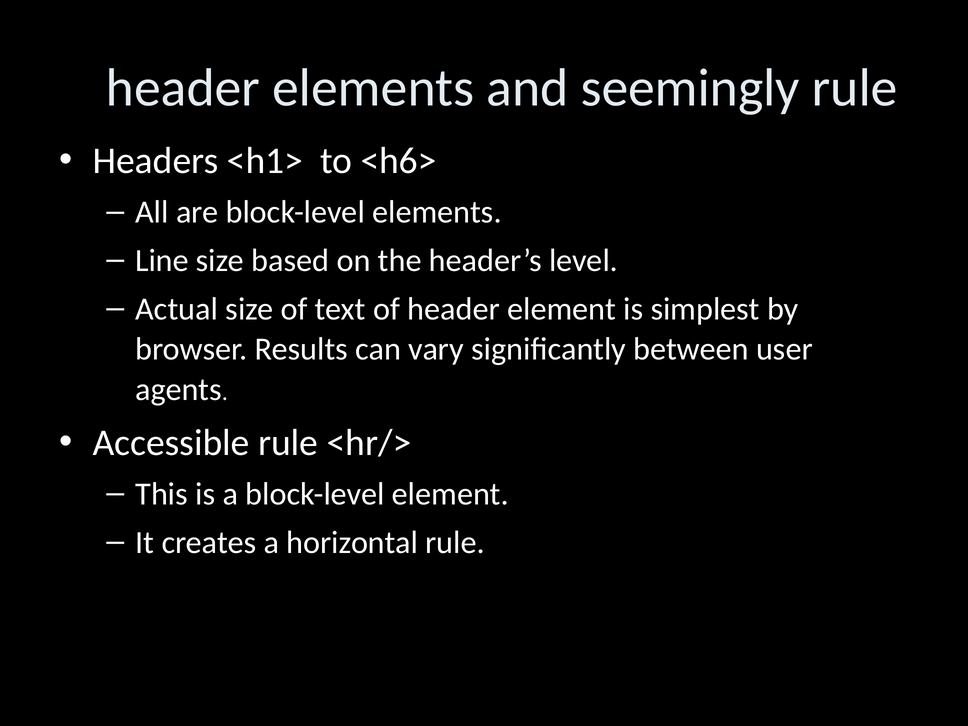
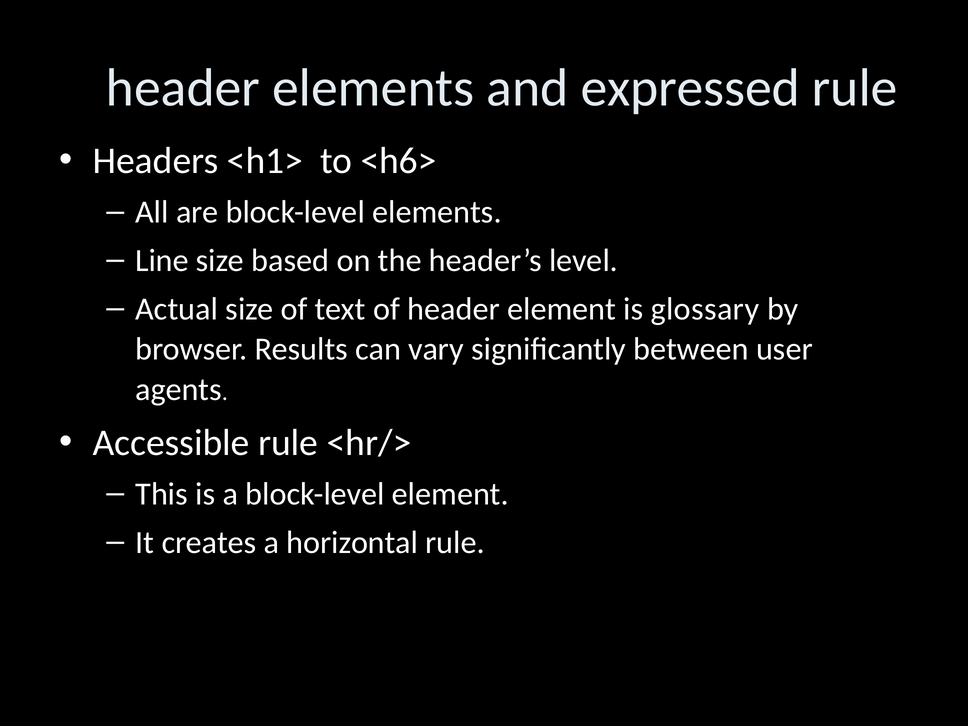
seemingly: seemingly -> expressed (690, 88)
simplest: simplest -> glossary (705, 309)
